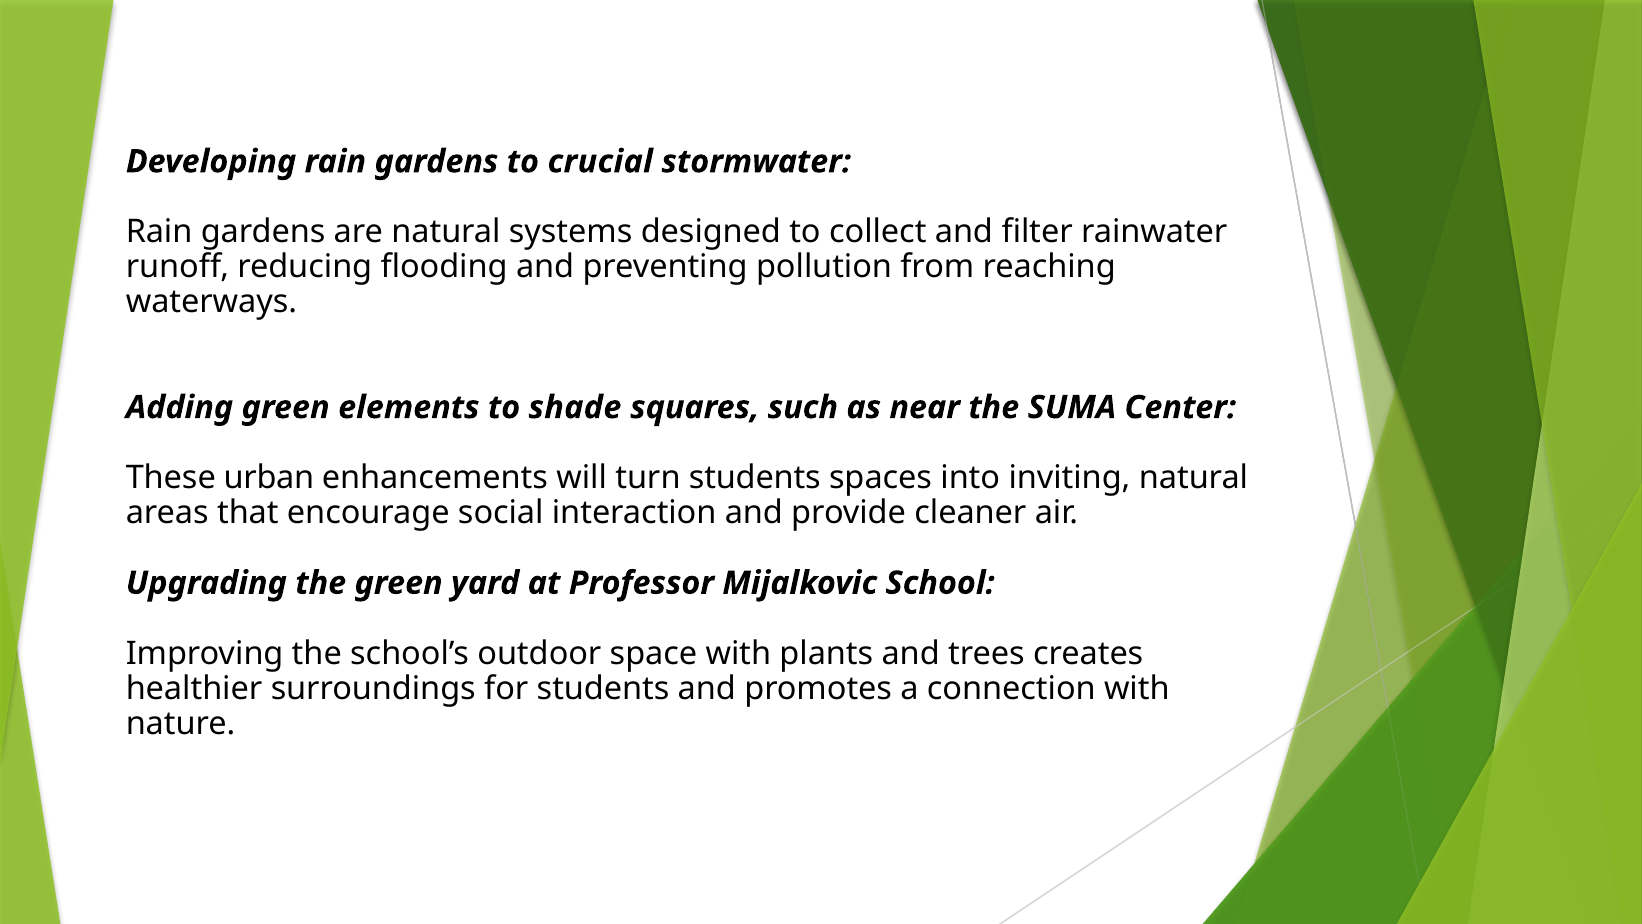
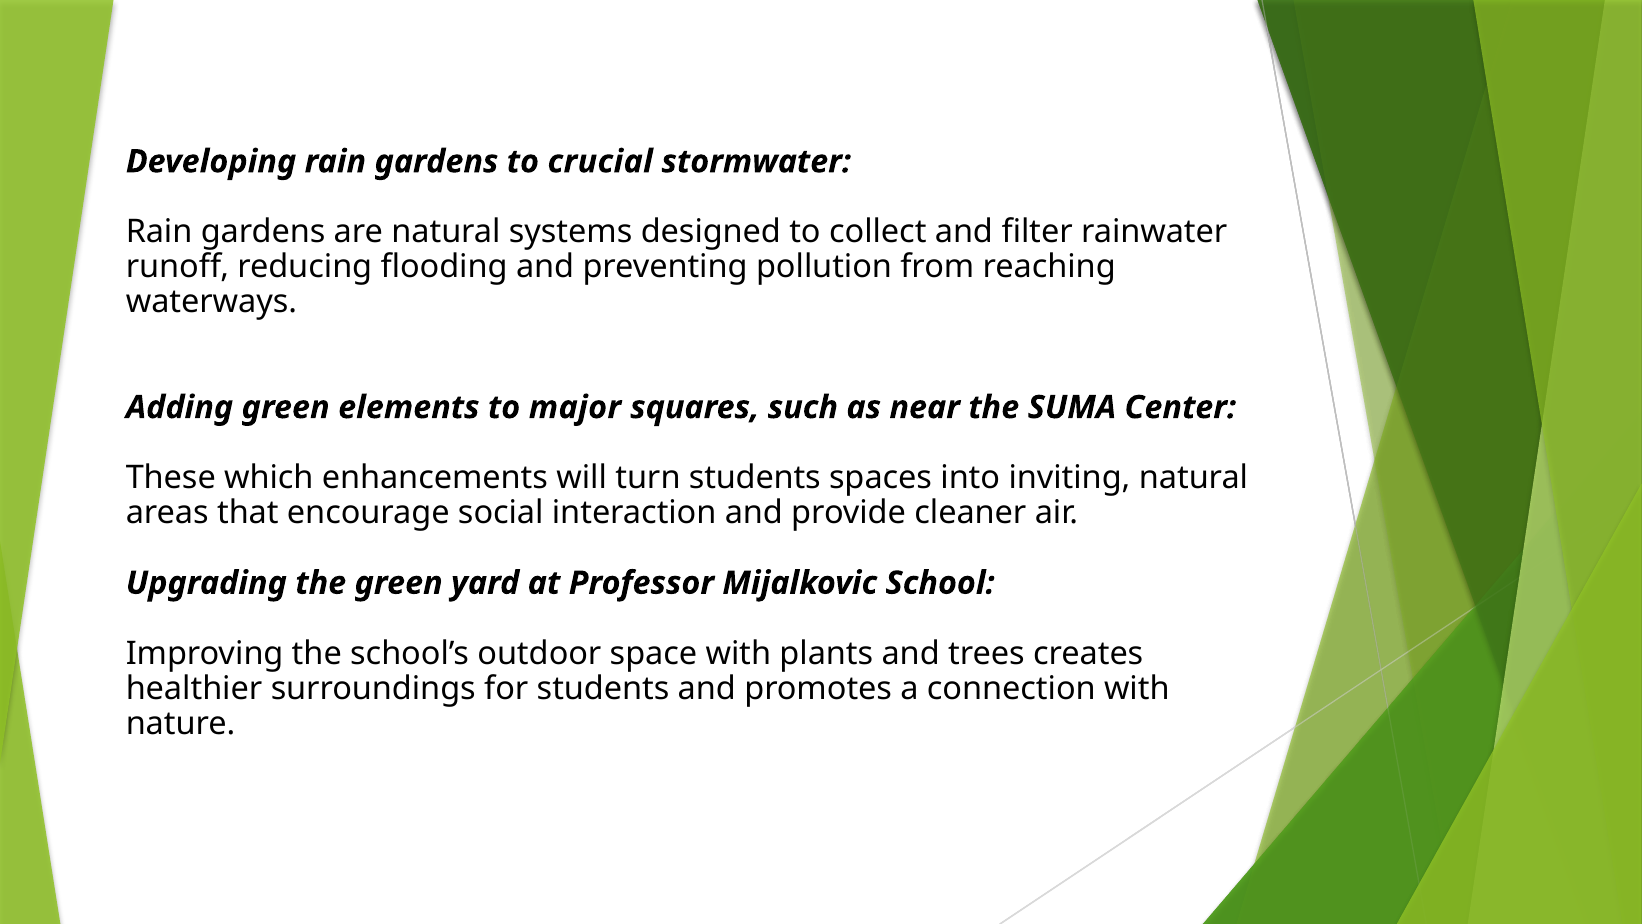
shade: shade -> major (575, 407)
urban: urban -> which (269, 478)
